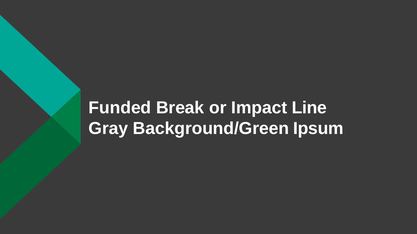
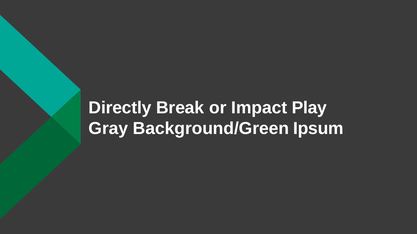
Funded: Funded -> Directly (120, 108)
Line: Line -> Play (309, 108)
